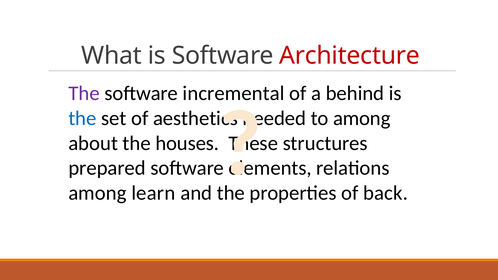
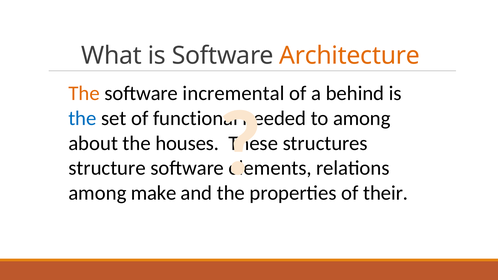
Architecture colour: red -> orange (350, 56)
The colour: purple -> orange (84, 94)
aesthetics: aesthetics -> functional (195, 118)
prepared: prepared -> structure (107, 168)
learn: learn -> make (154, 193)
back: back -> their (386, 193)
